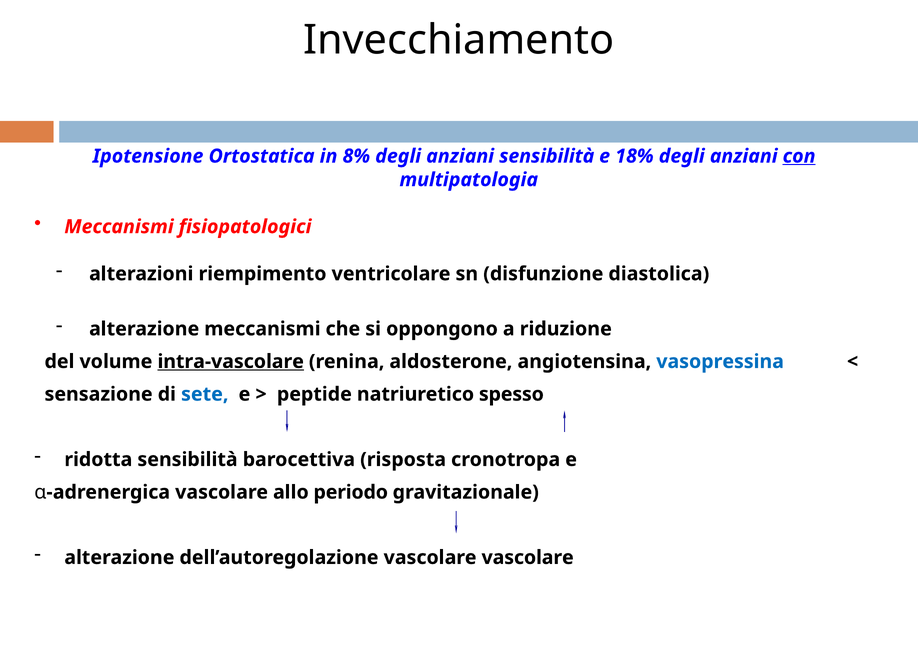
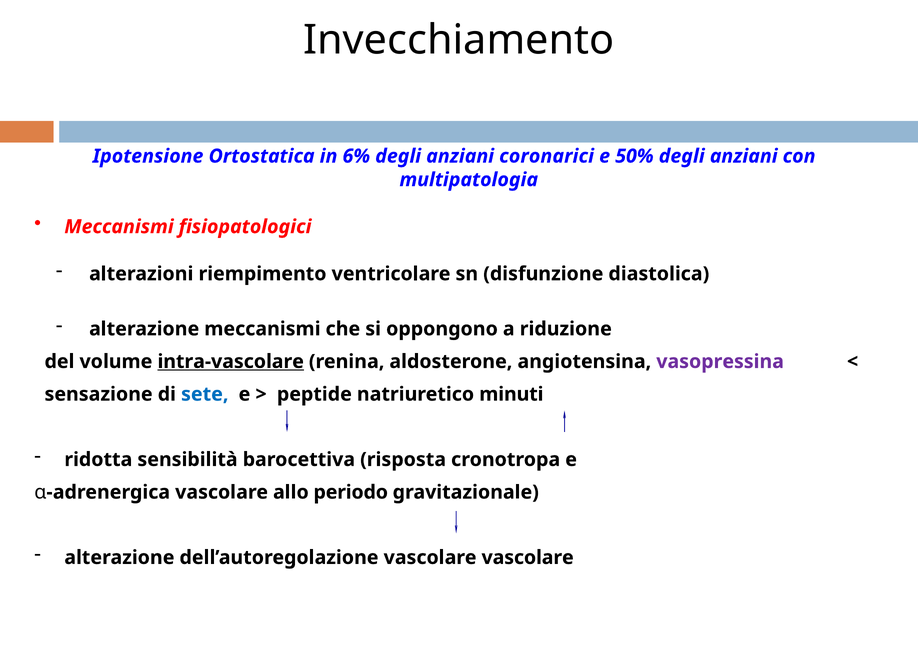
8%: 8% -> 6% (356, 156)
anziani sensibilità: sensibilità -> coronarici (547, 156)
18%: 18% -> 50% (634, 156)
con underline: present -> none (799, 156)
vasopressina colour: blue -> purple (720, 362)
spesso: spesso -> minuti (511, 395)
